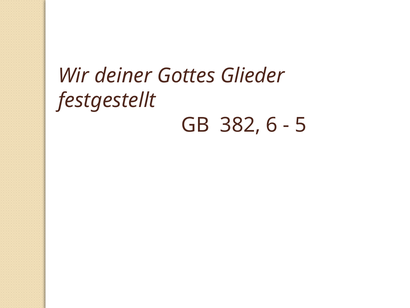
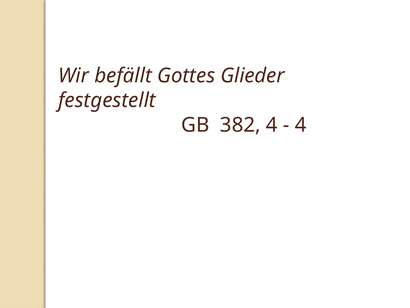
deiner: deiner -> befällt (123, 76)
382 6: 6 -> 4 (272, 125)
5: 5 -> 4 (301, 125)
